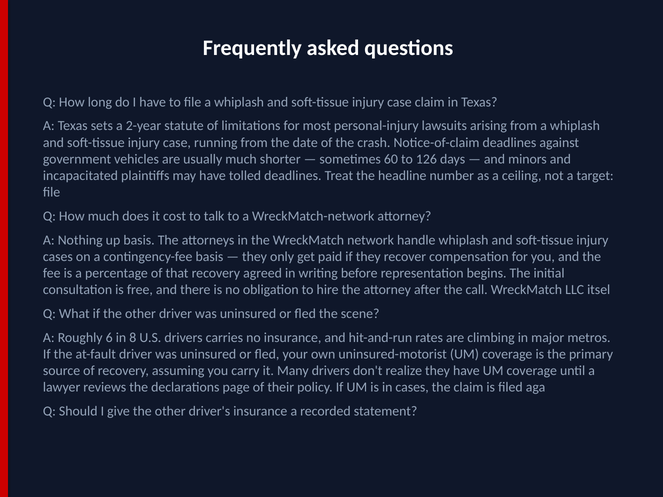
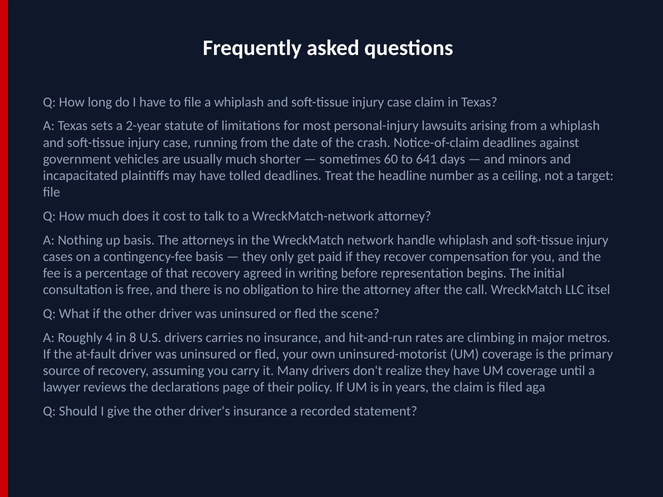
126: 126 -> 641 (426, 159)
6: 6 -> 4 (109, 338)
in cases: cases -> years (412, 387)
